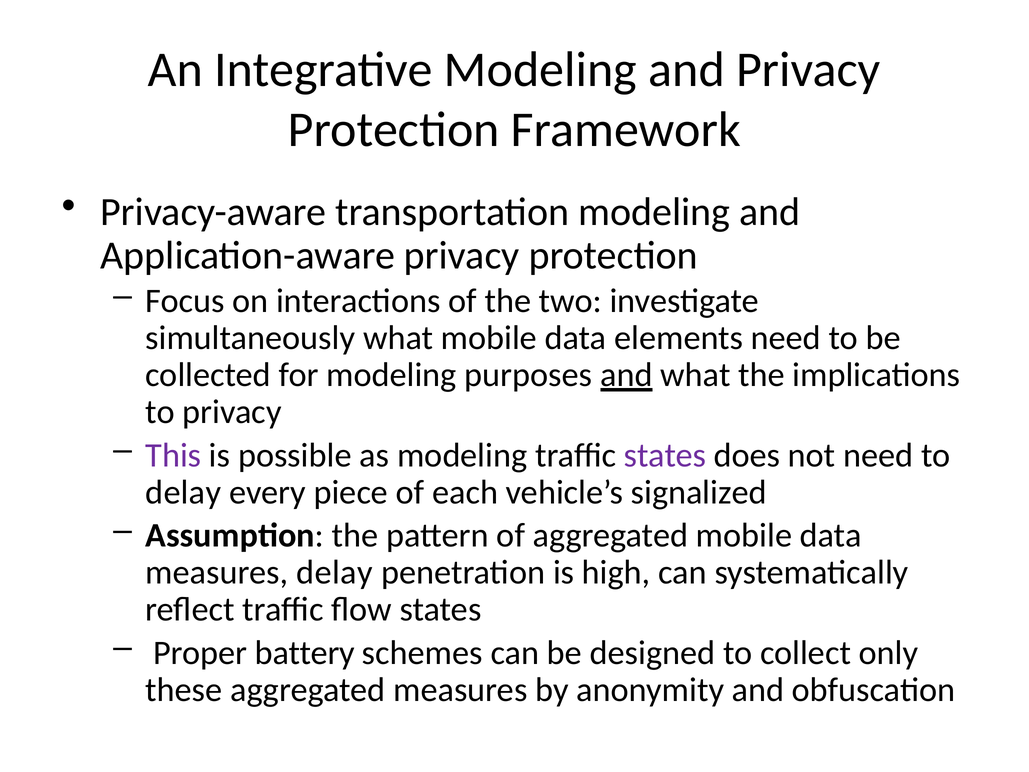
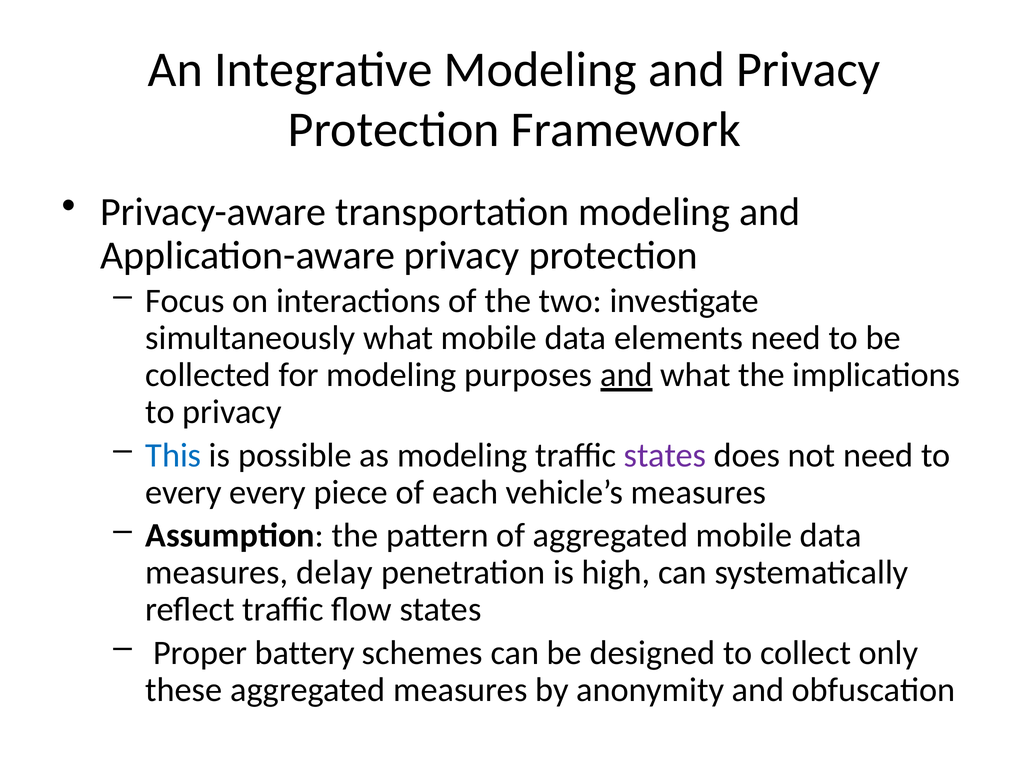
This colour: purple -> blue (173, 455)
delay: delay -> every (183, 492)
vehicle’s signalized: signalized -> measures (699, 492)
